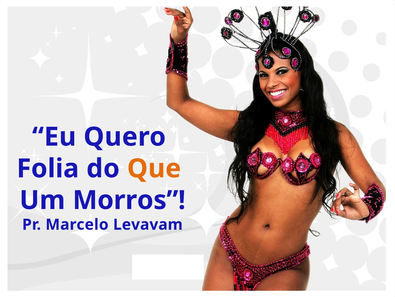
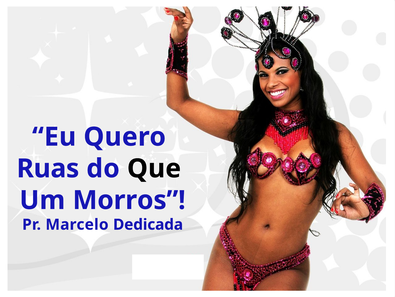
Folia: Folia -> Ruas (48, 168)
Que colour: orange -> black (154, 168)
Levavam: Levavam -> Dedicada (148, 224)
